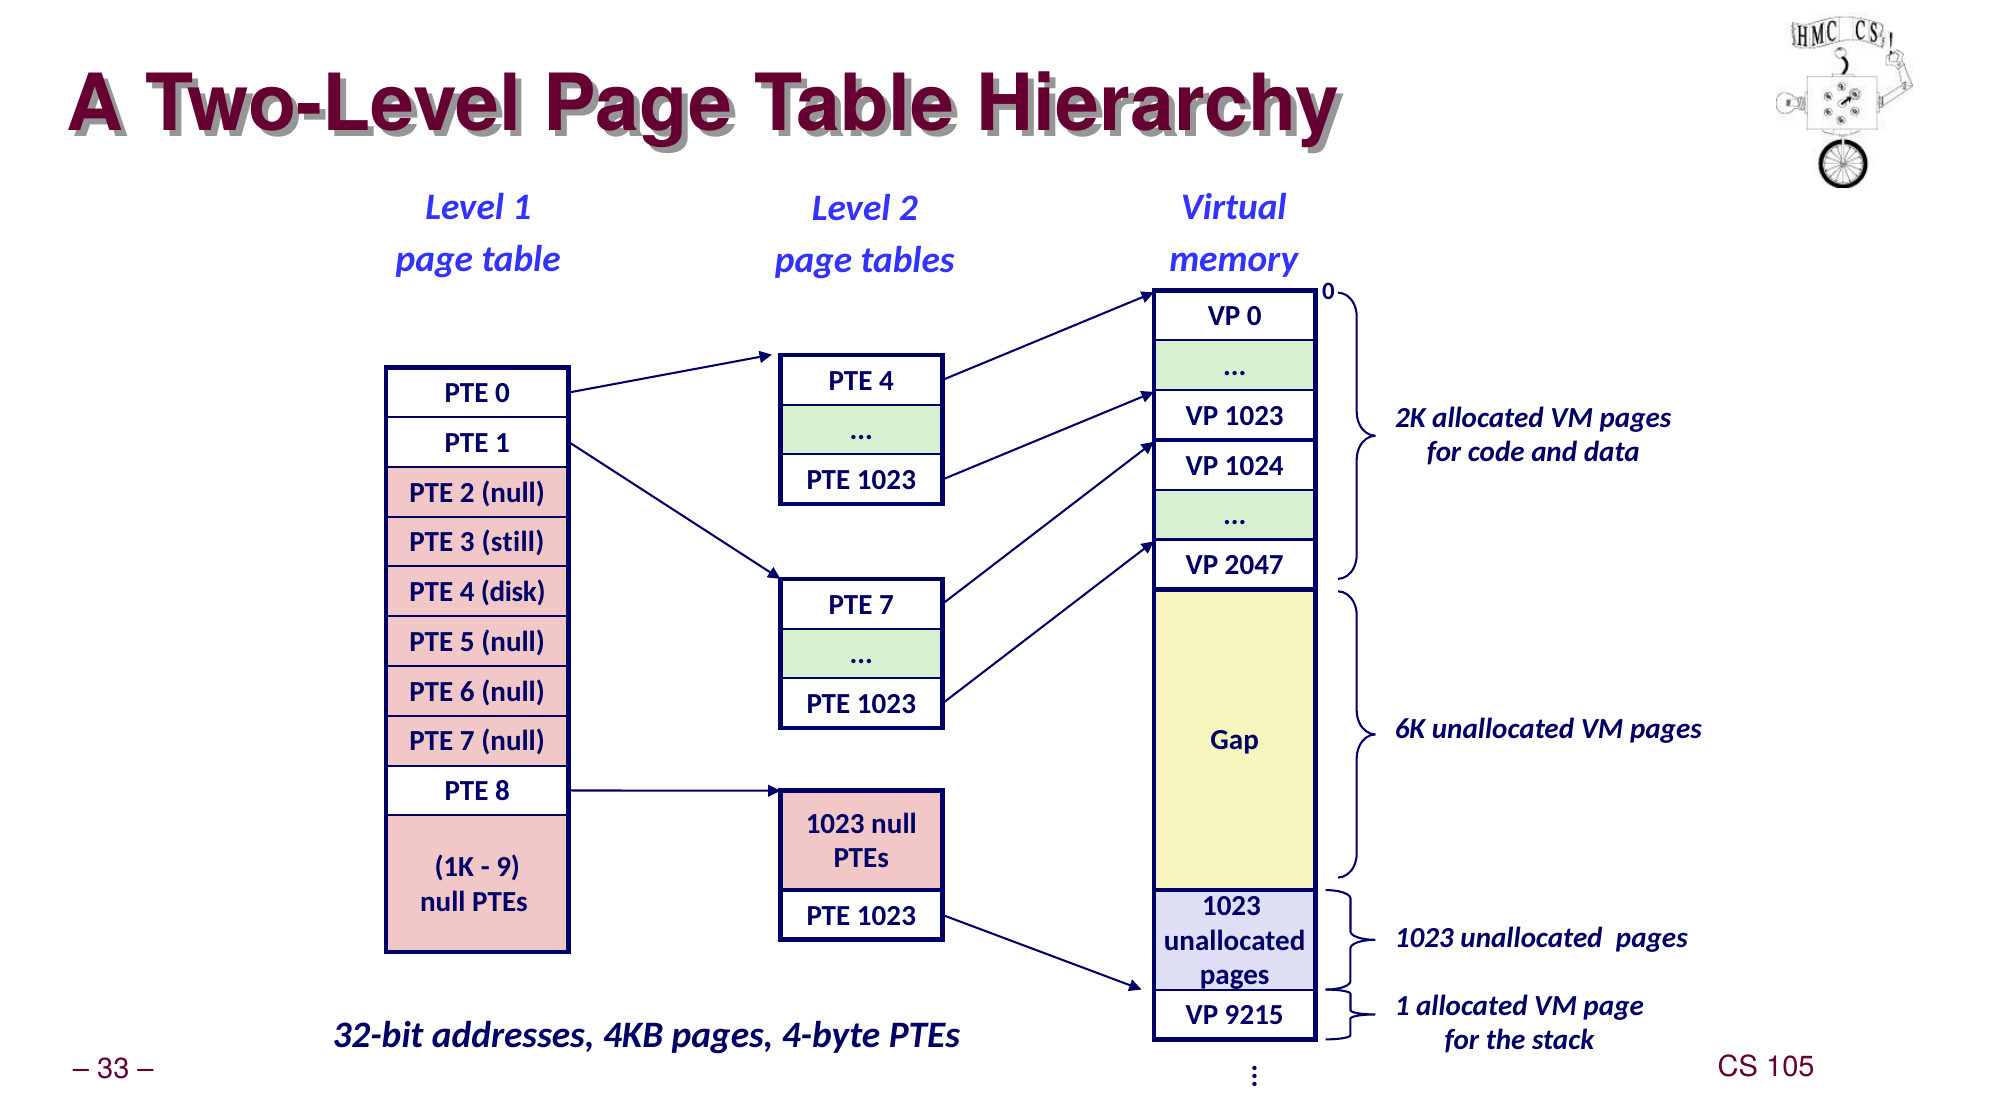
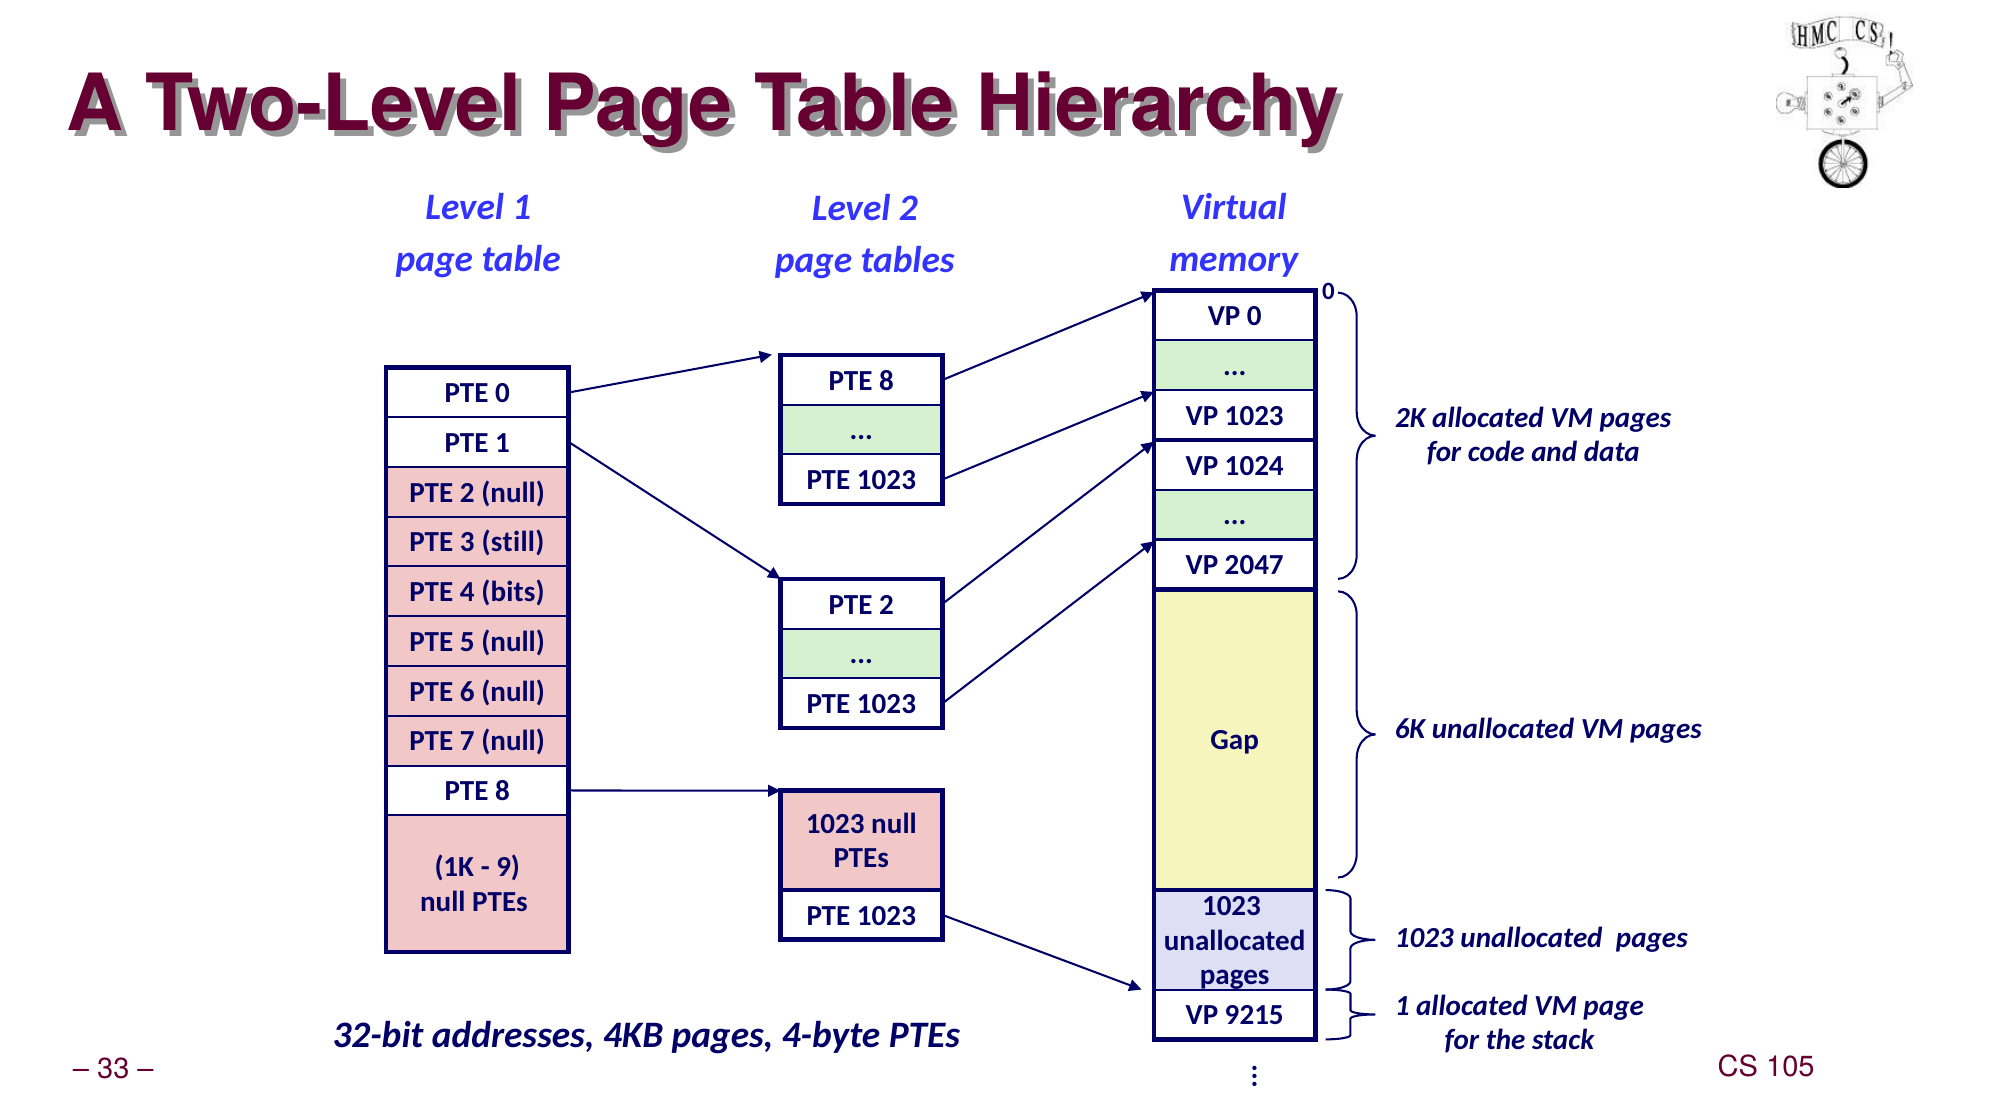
4: 4 -> 8 (886, 381)
disk: disk -> bits (513, 592)
7: 7 -> 2 (886, 605)
